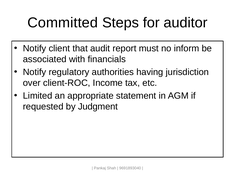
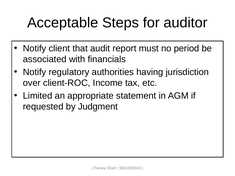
Committed: Committed -> Acceptable (63, 23)
inform: inform -> period (187, 48)
